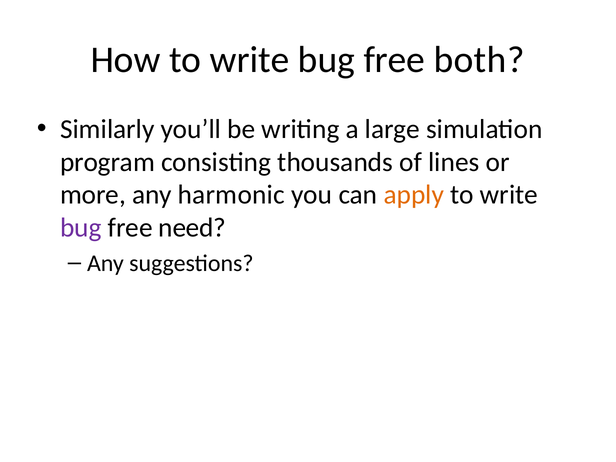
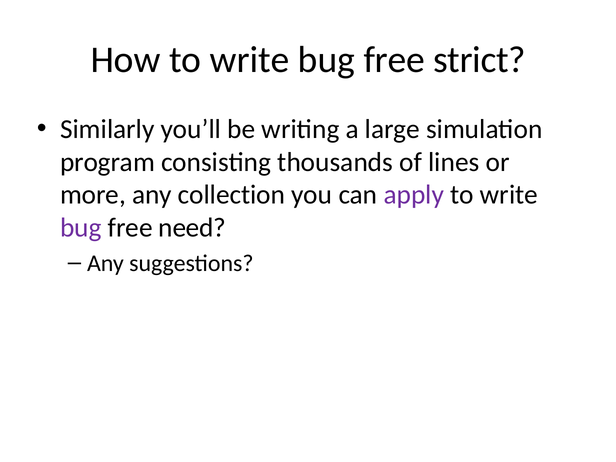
both: both -> strict (479, 60)
harmonic: harmonic -> collection (231, 195)
apply colour: orange -> purple (414, 195)
